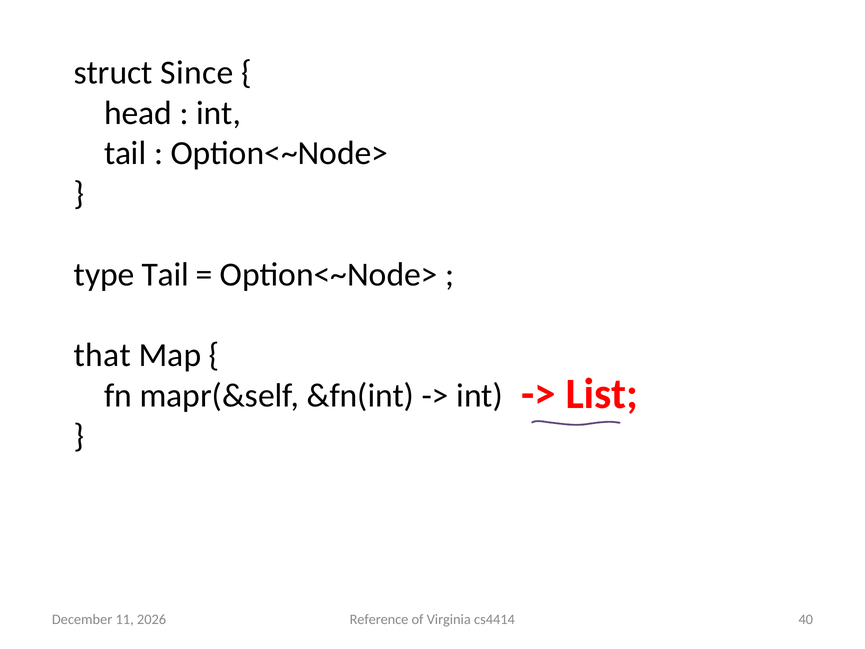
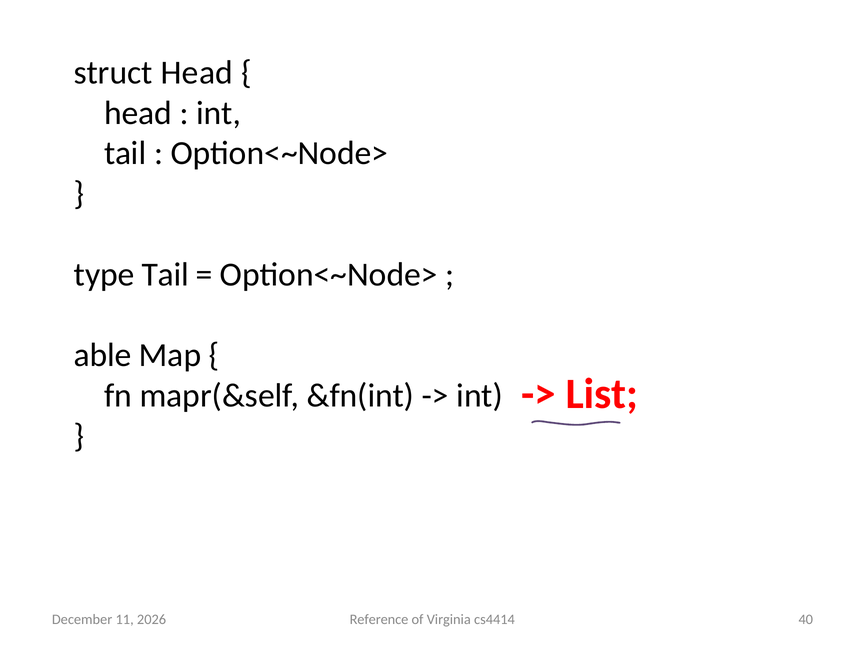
struct Since: Since -> Head (197, 72)
that: that -> able (103, 355)
